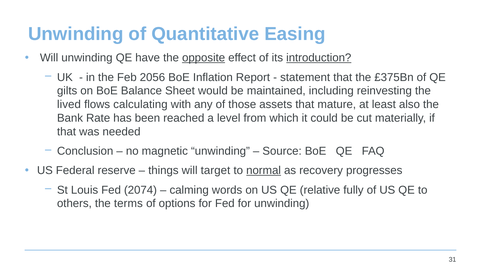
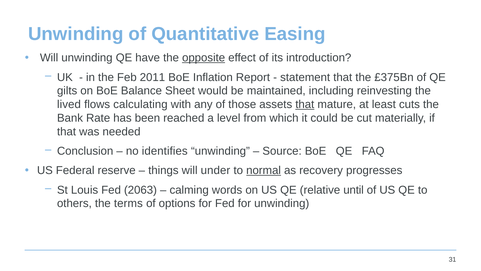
introduction underline: present -> none (319, 58)
2056: 2056 -> 2011 (152, 77)
that underline: none -> present (305, 104)
also: also -> cuts (409, 104)
magnetic: magnetic -> identifies (165, 151)
target: target -> under (215, 170)
2074: 2074 -> 2063 (140, 190)
fully: fully -> until (354, 190)
